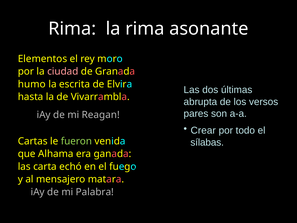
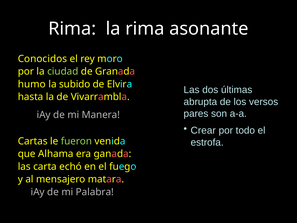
Elementos: Elementos -> Conocidos (42, 59)
ciudad colour: pink -> light green (63, 71)
escrita: escrita -> subido (75, 84)
Reagan: Reagan -> Manera (101, 115)
sílabas: sílabas -> estrofa (207, 142)
